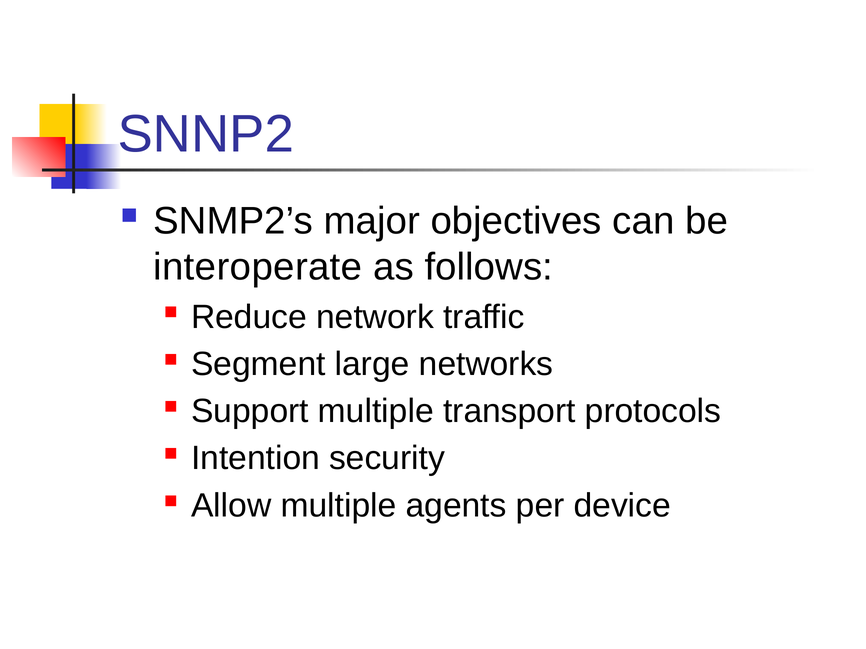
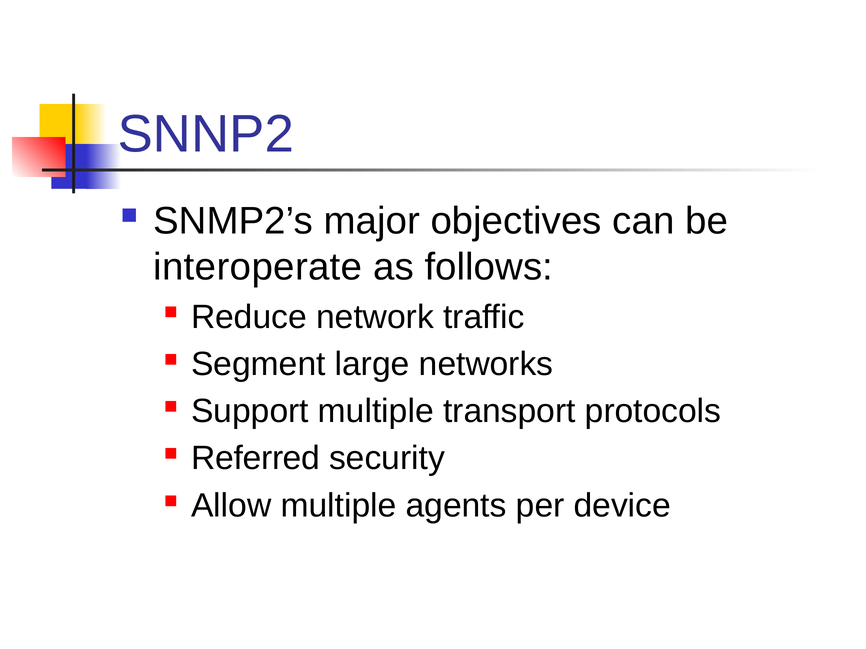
Intention: Intention -> Referred (256, 459)
